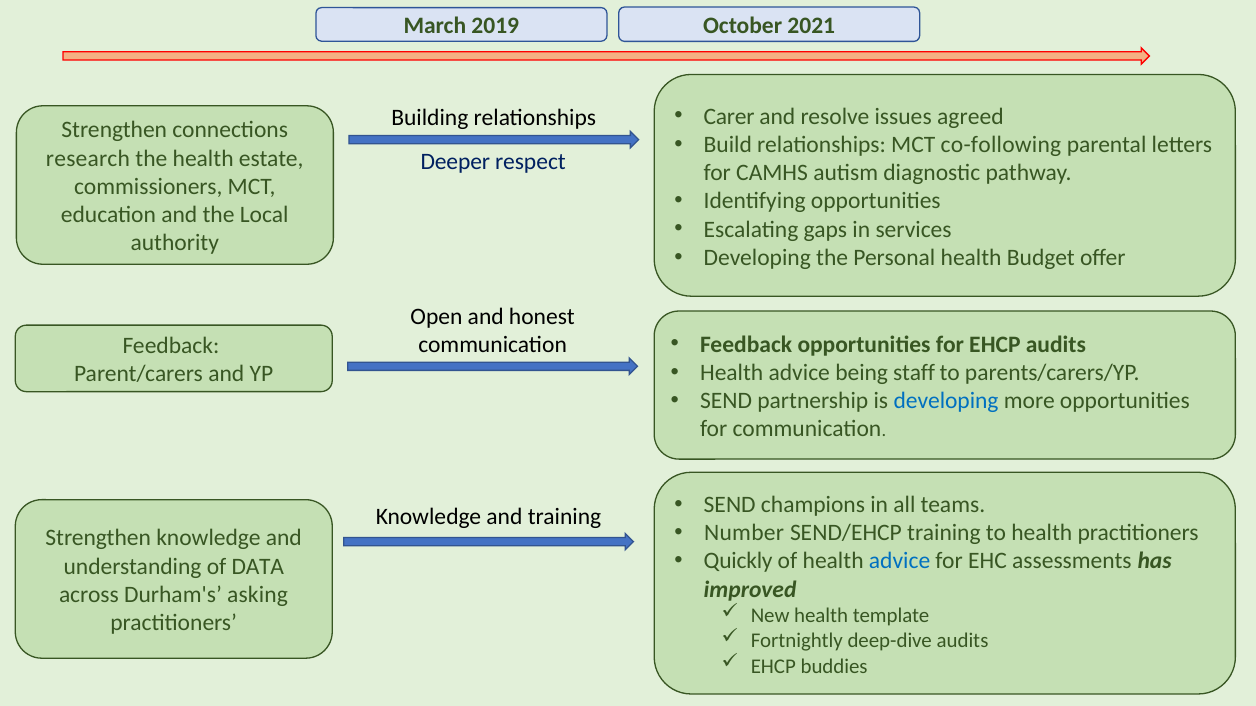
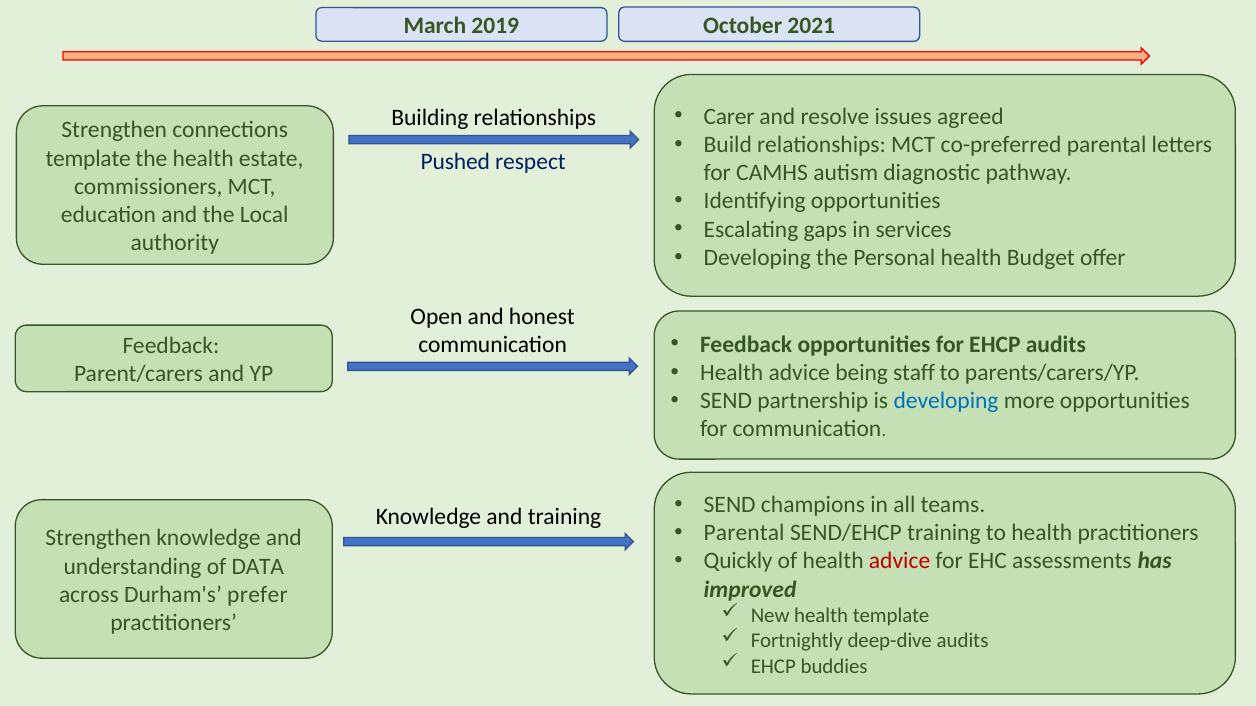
co-following: co-following -> co-preferred (1001, 145)
research: research -> template (88, 159)
Deeper: Deeper -> Pushed (455, 162)
Number: Number -> Parental (744, 533)
advice colour: blue -> red (900, 562)
asking: asking -> prefer (257, 595)
